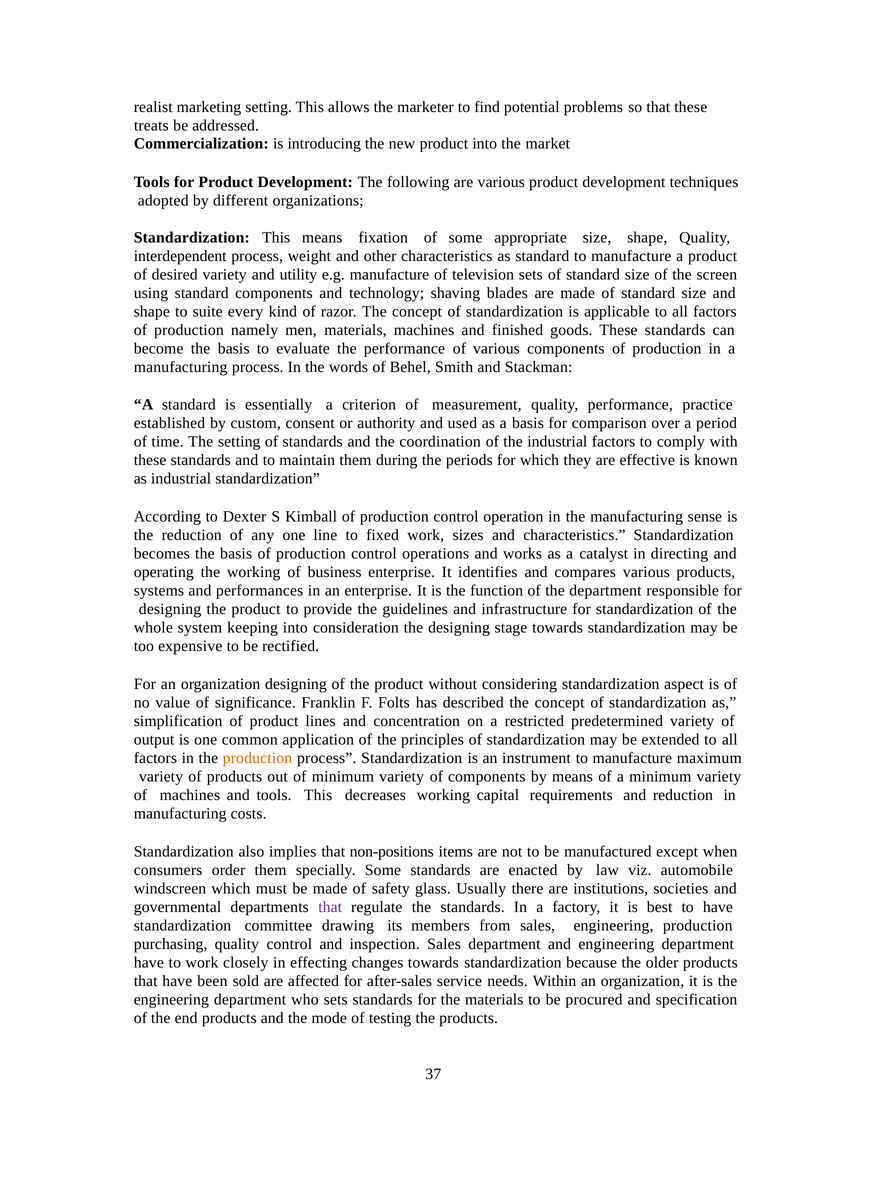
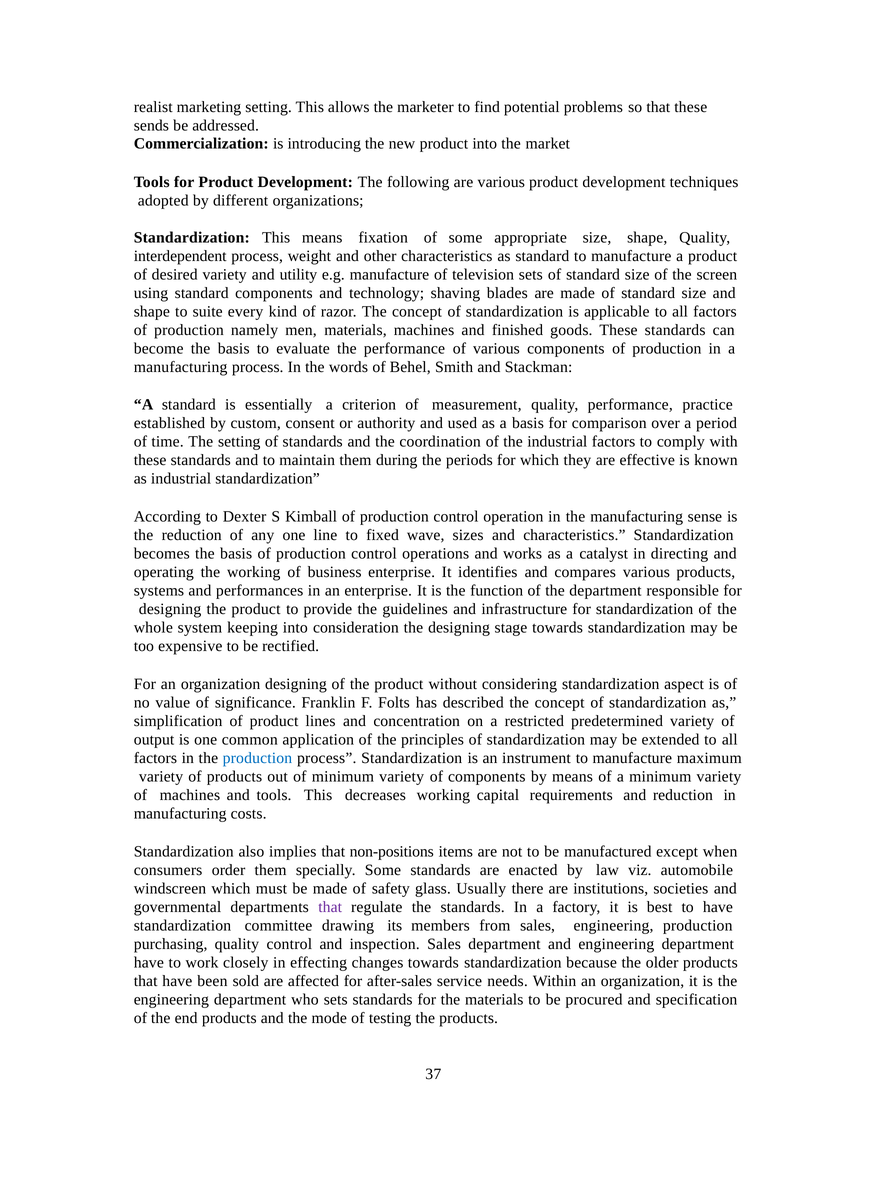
treats: treats -> sends (151, 126)
fixed work: work -> wave (426, 535)
production colour: orange -> blue (257, 759)
